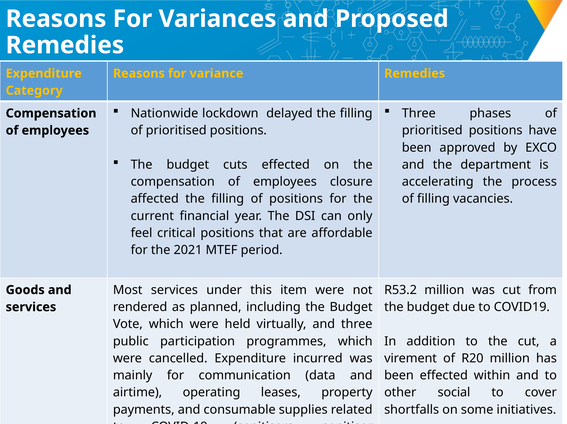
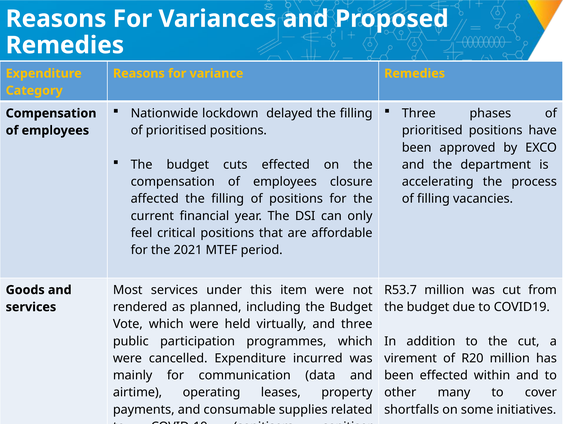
R53.2: R53.2 -> R53.7 (401, 290)
social: social -> many (454, 393)
